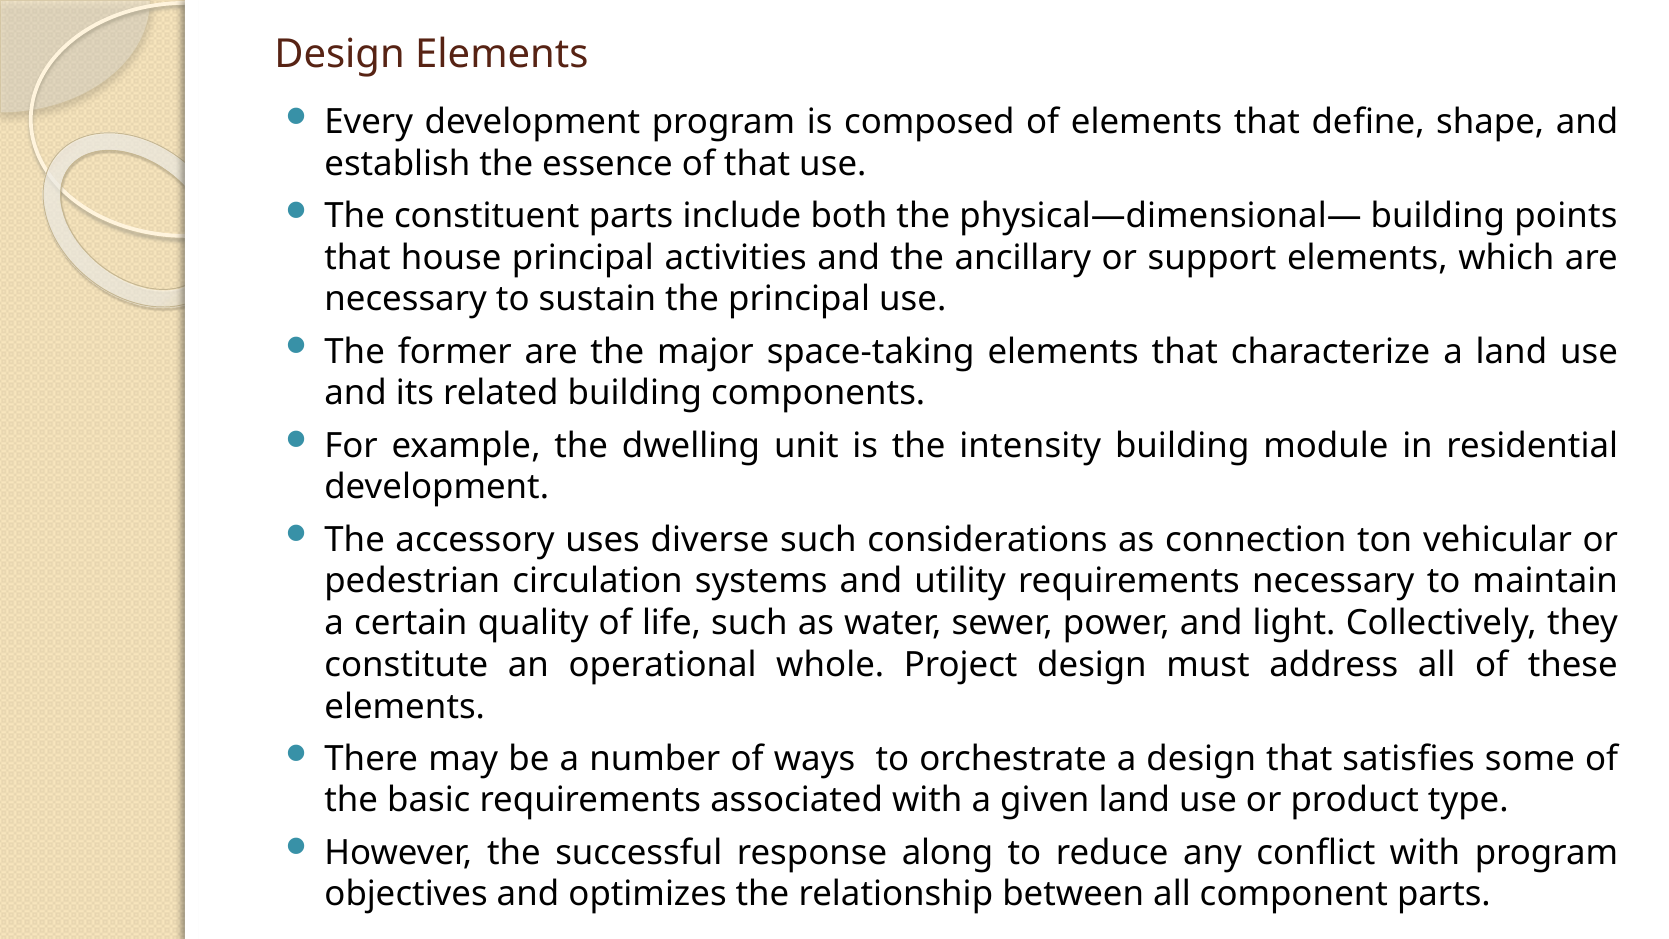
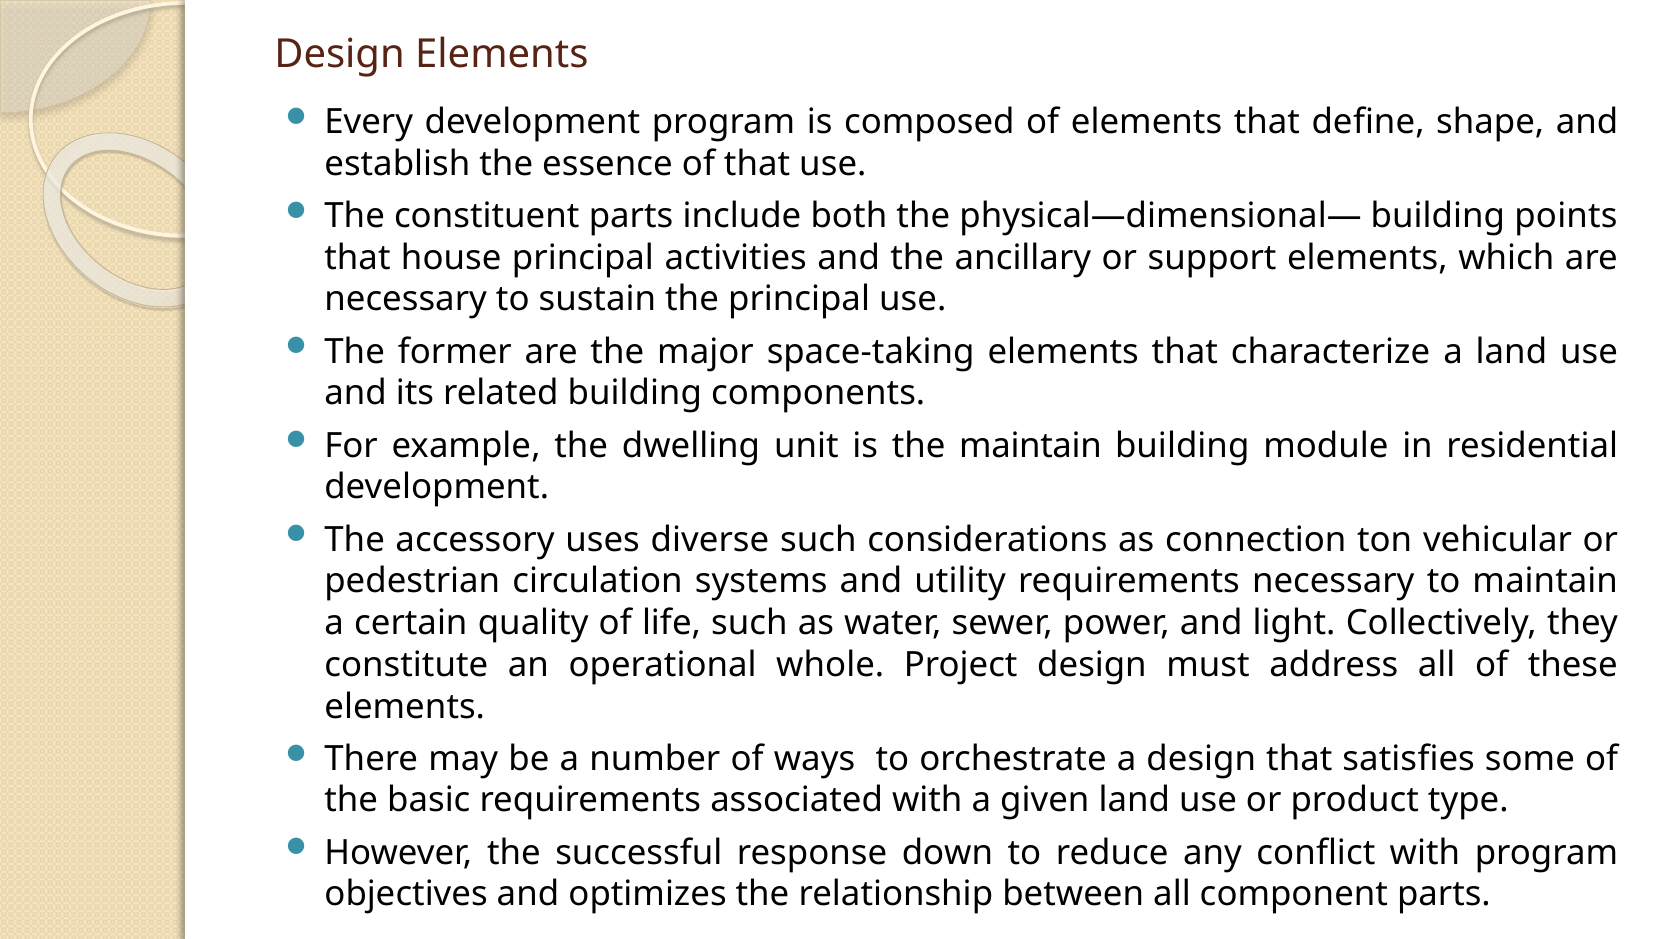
the intensity: intensity -> maintain (1030, 446)
along: along -> down (947, 853)
